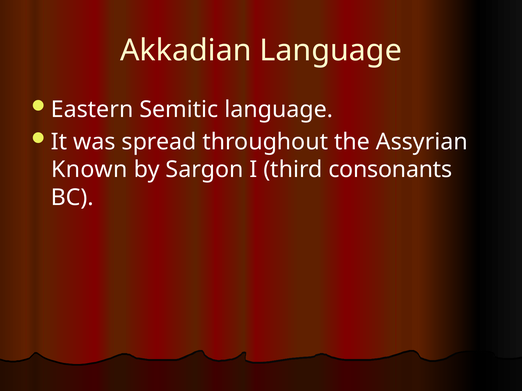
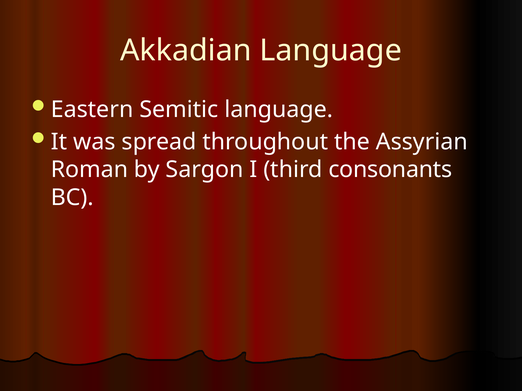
Known: Known -> Roman (89, 170)
